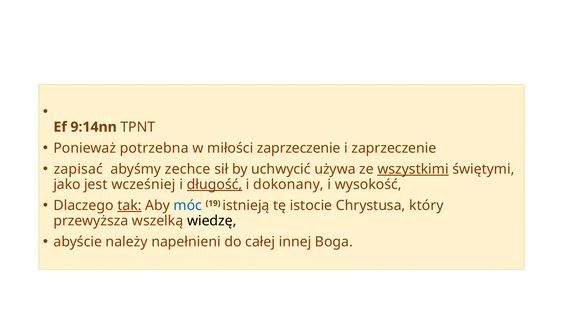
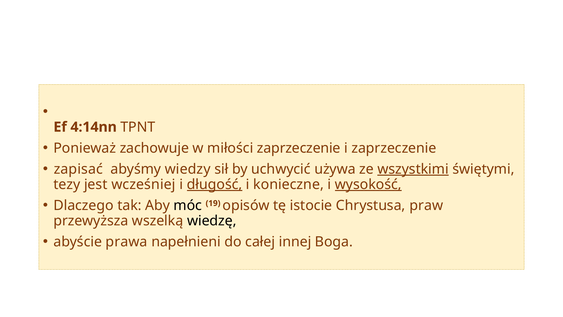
9:14nn: 9:14nn -> 4:14nn (94, 127)
potrzebna: potrzebna -> zachowuje (154, 148)
zechce: zechce -> wiedzy (188, 169)
jako: jako -> tezy (67, 184)
dokonany: dokonany -> konieczne (289, 184)
wysokość underline: none -> present (368, 184)
tak underline: present -> none (130, 205)
móc colour: blue -> black (188, 205)
istnieją: istnieją -> opisów (246, 205)
który: który -> praw (426, 205)
należy: należy -> prawa (127, 242)
